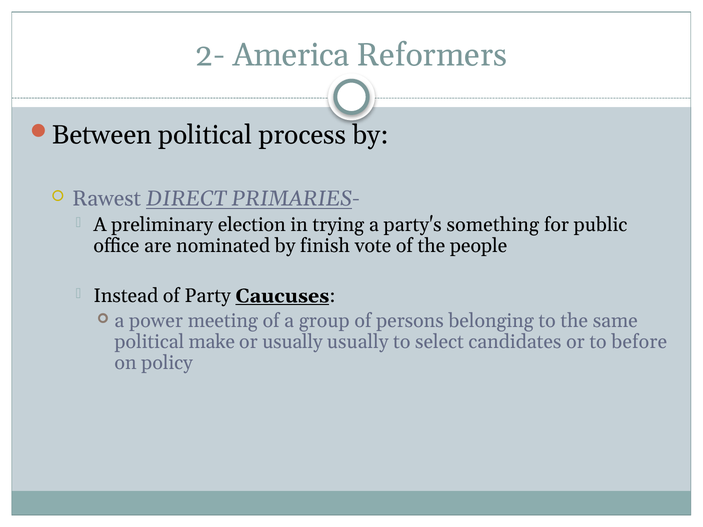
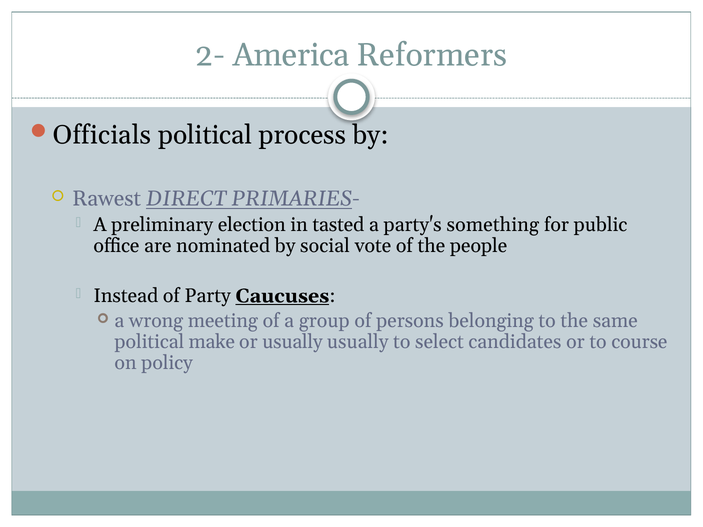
Between: Between -> Officials (102, 135)
trying: trying -> tasted (338, 225)
finish: finish -> social (325, 246)
power: power -> wrong (156, 321)
before: before -> course (639, 342)
